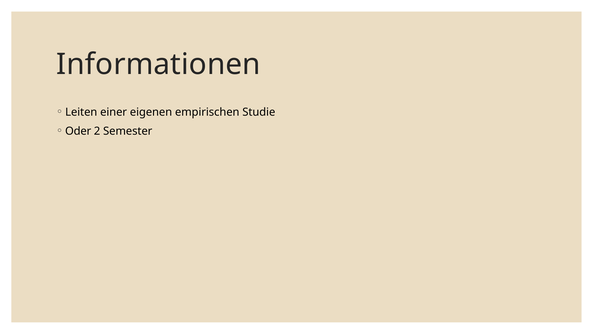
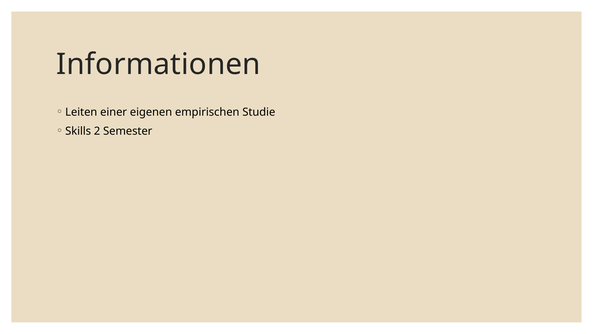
Oder: Oder -> Skills (78, 131)
